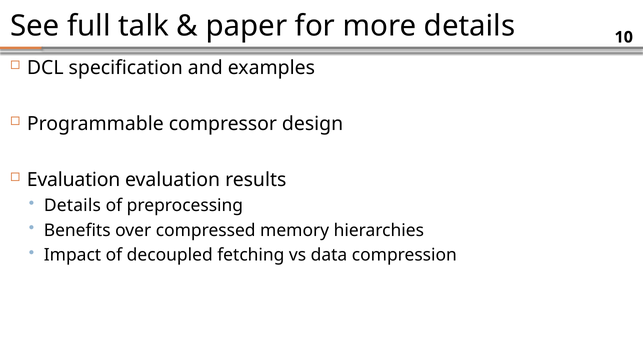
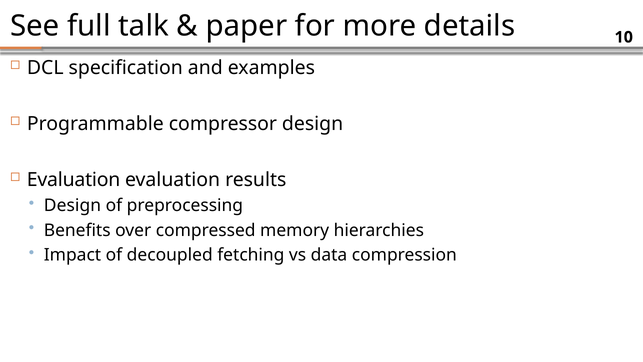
Details: Details -> Design (72, 205)
